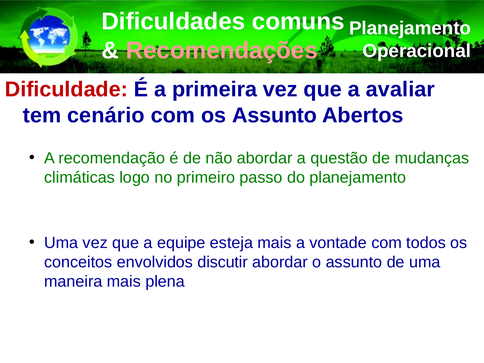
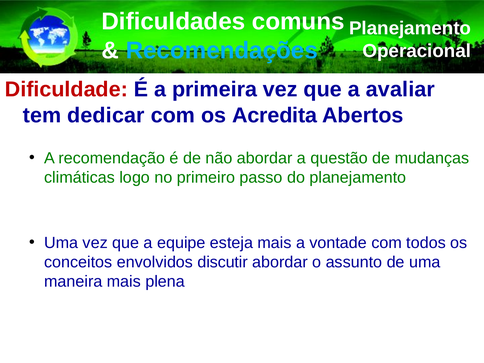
Recomendações colour: pink -> light blue (222, 50)
cenário: cenário -> dedicar (106, 115)
os Assunto: Assunto -> Acredita (275, 115)
